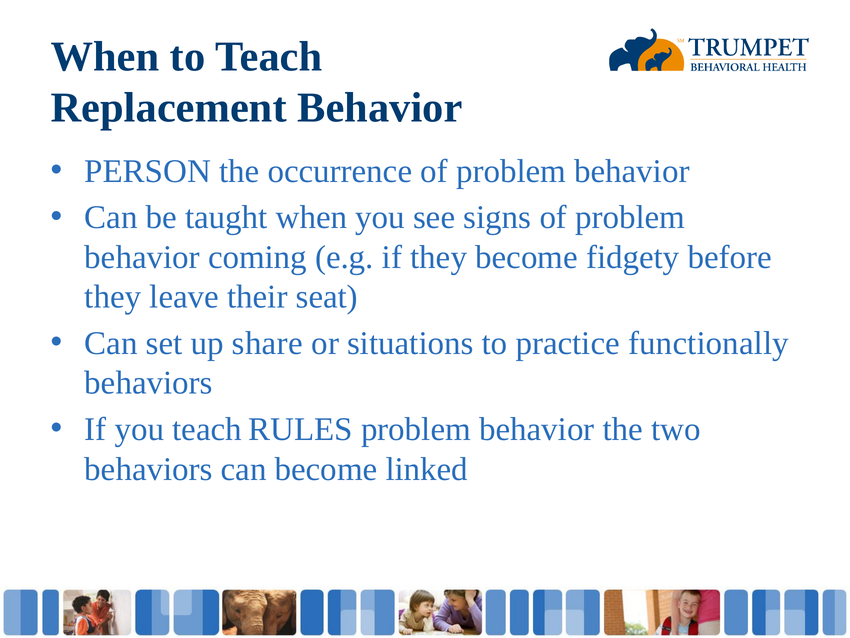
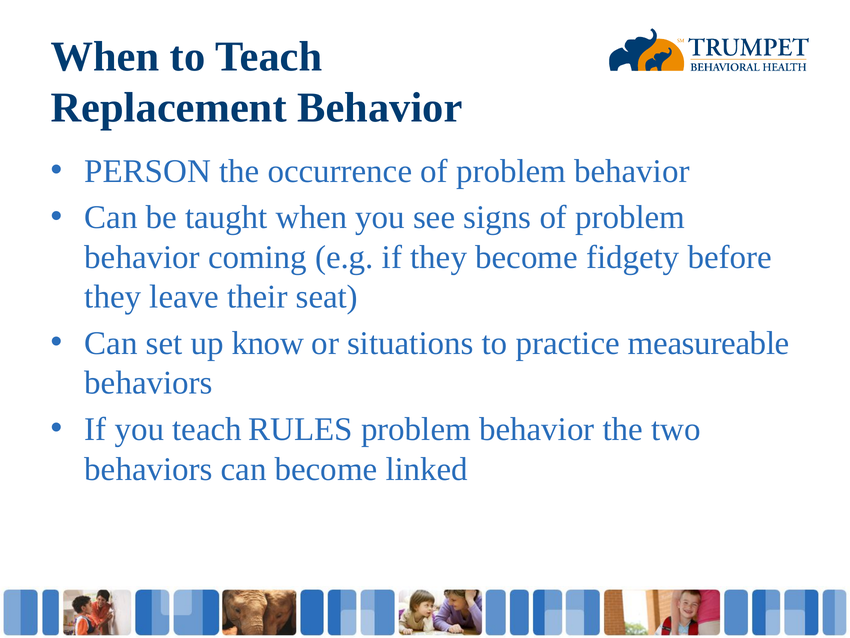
share: share -> know (268, 343)
functionally: functionally -> measureable (709, 343)
